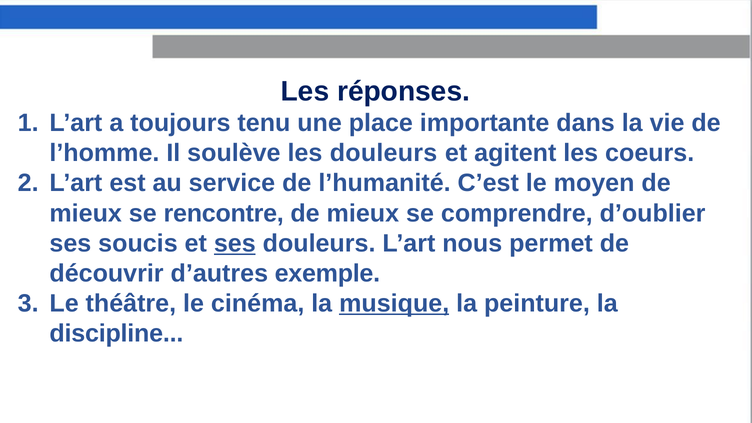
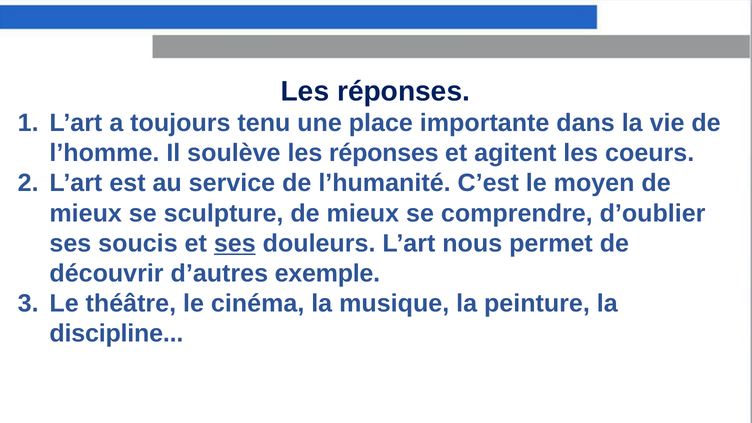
soulève les douleurs: douleurs -> réponses (384, 153)
rencontre: rencontre -> sculpture (224, 213)
musique underline: present -> none (394, 304)
